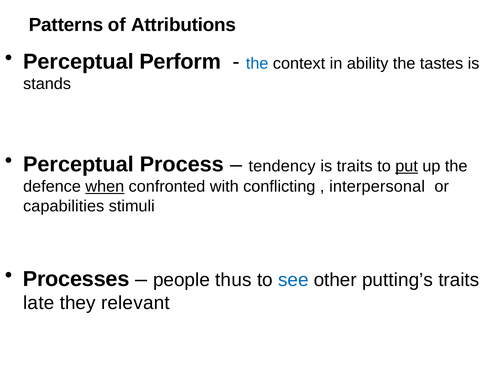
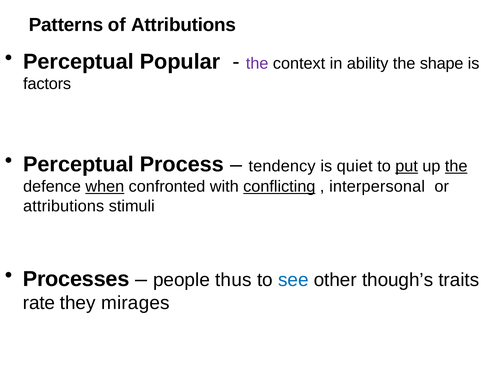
Perform: Perform -> Popular (180, 62)
the colour: blue -> purple (257, 63)
tastes: tastes -> shape (442, 63)
stands: stands -> factors (47, 84)
is traits: traits -> quiet (355, 166)
the underline: none -> present (456, 166)
conflicting underline: none -> present (279, 187)
capabilities: capabilities -> attributions (64, 206)
putting’s: putting’s -> though’s (398, 280)
late: late -> rate (39, 303)
relevant: relevant -> mirages (135, 303)
